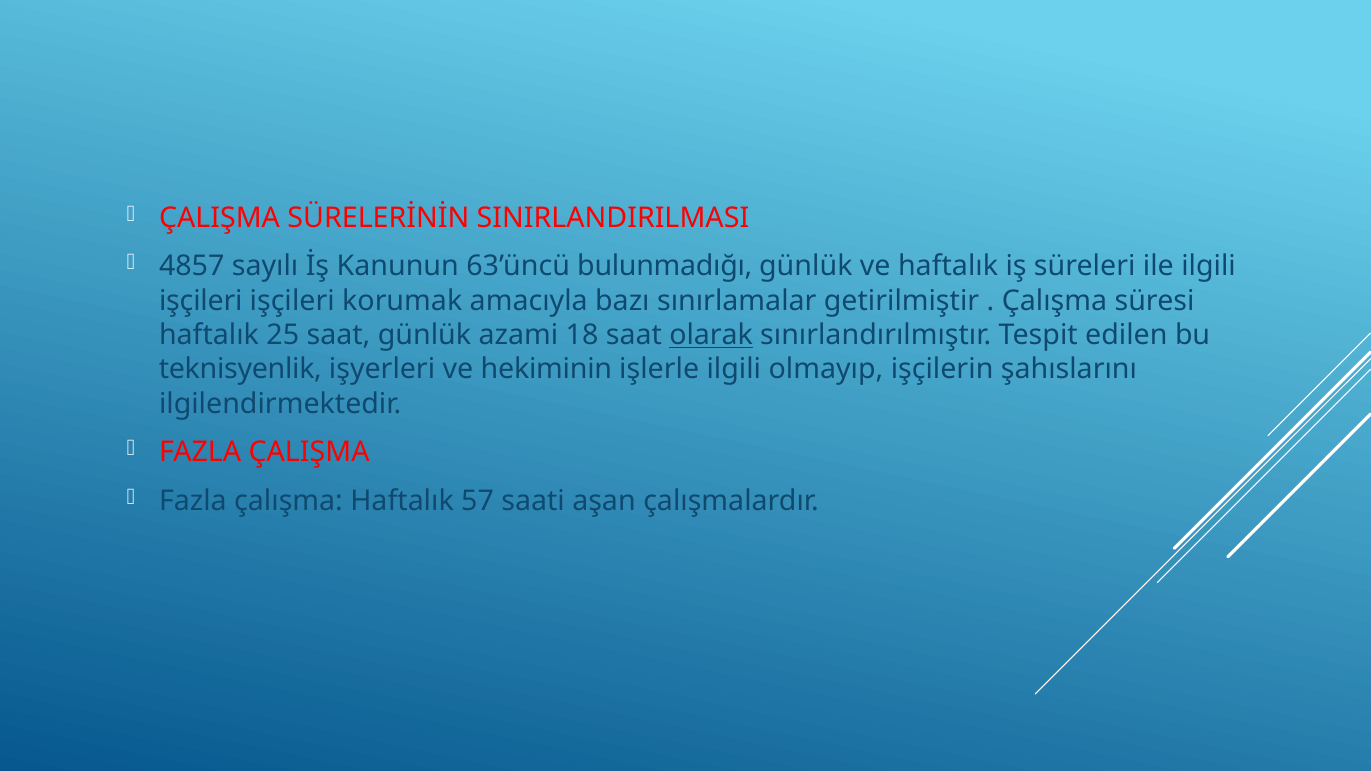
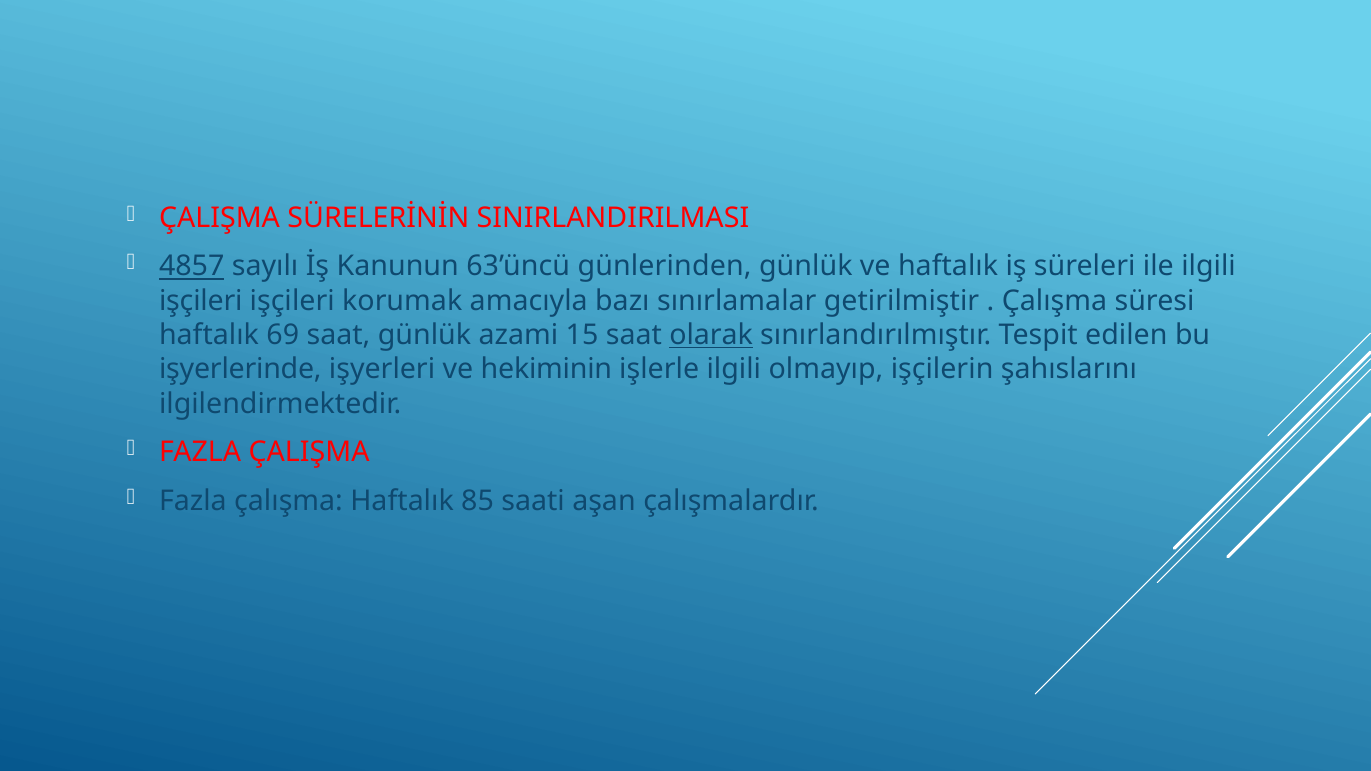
4857 underline: none -> present (192, 267)
bulunmadığı: bulunmadığı -> günlerinden (665, 267)
25: 25 -> 69 (283, 335)
18: 18 -> 15 (582, 335)
teknisyenlik: teknisyenlik -> işyerlerinde (240, 370)
57: 57 -> 85 (478, 501)
